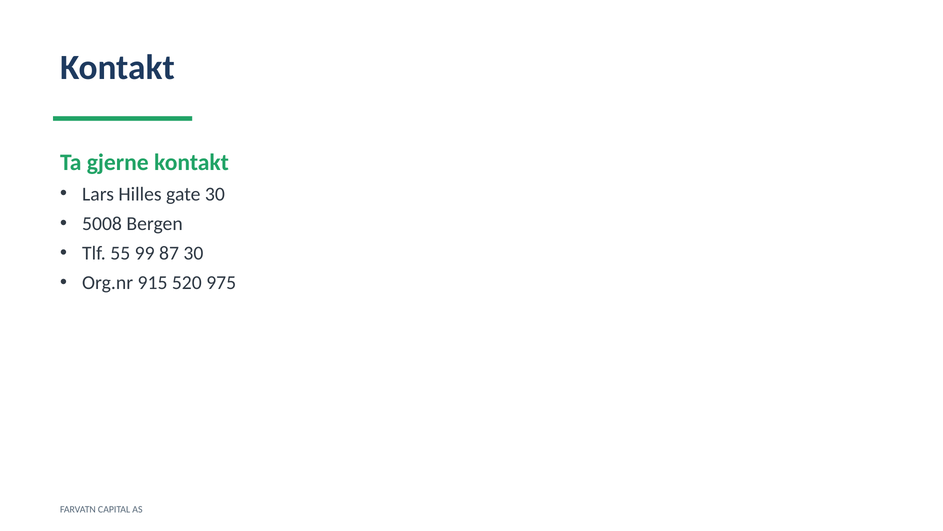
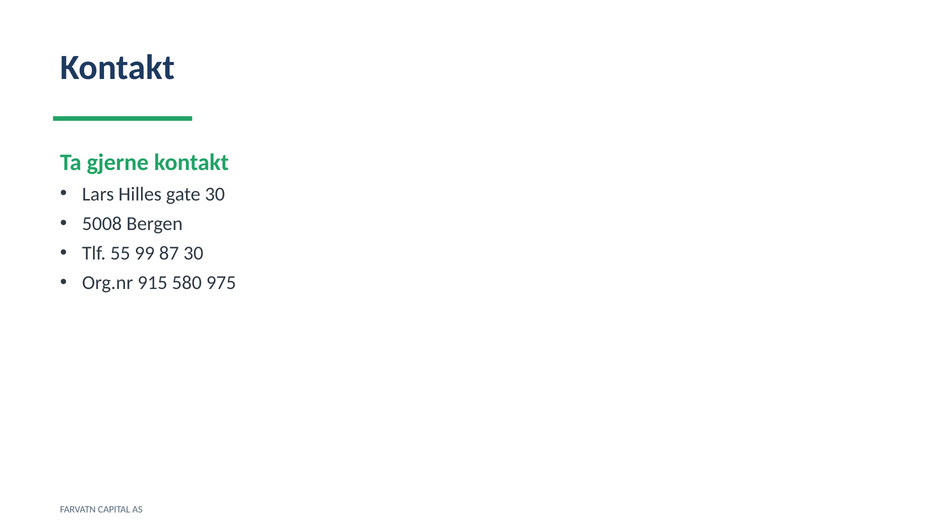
520: 520 -> 580 (187, 282)
